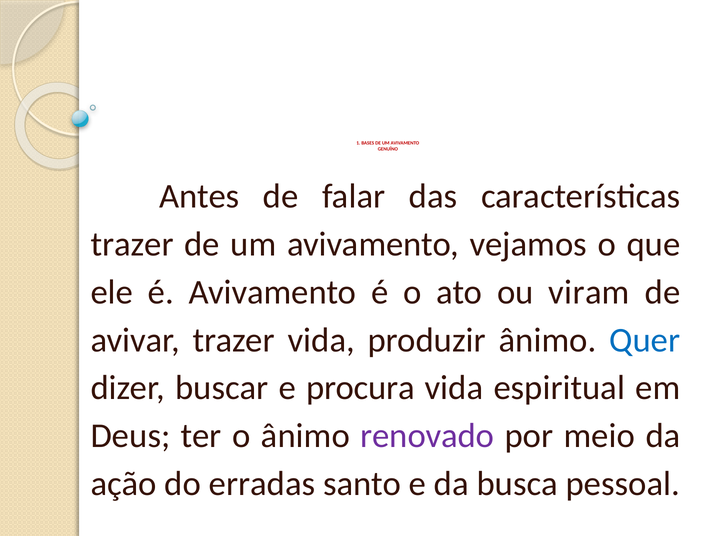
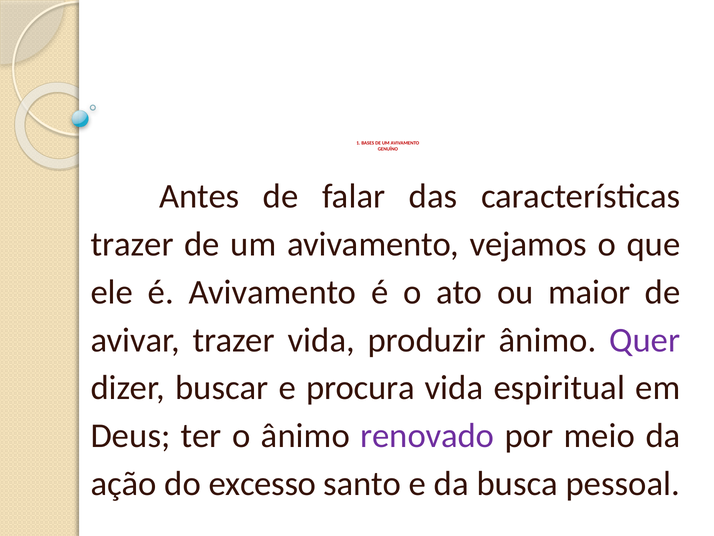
viram: viram -> maior (589, 292)
Quer colour: blue -> purple (645, 340)
erradas: erradas -> excesso (262, 483)
